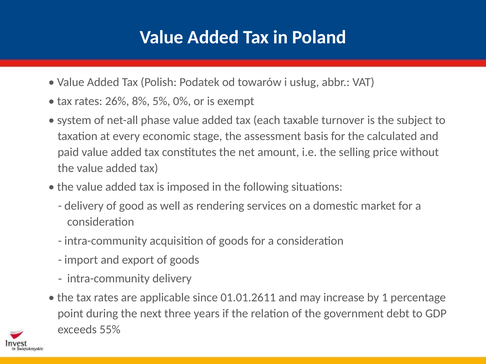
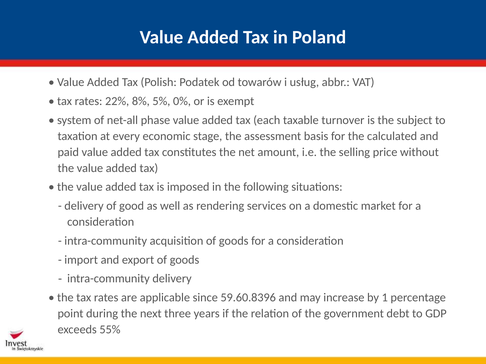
26%: 26% -> 22% (117, 101)
01.01.2611: 01.01.2611 -> 59.60.8396 (248, 298)
